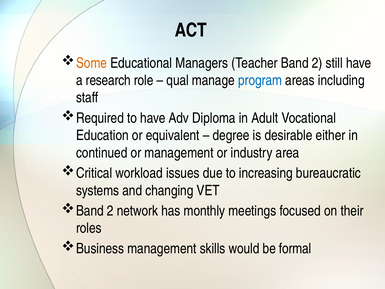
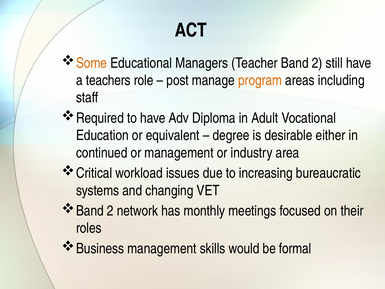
research: research -> teachers (108, 80)
qual: qual -> post (178, 80)
program colour: blue -> orange (260, 80)
